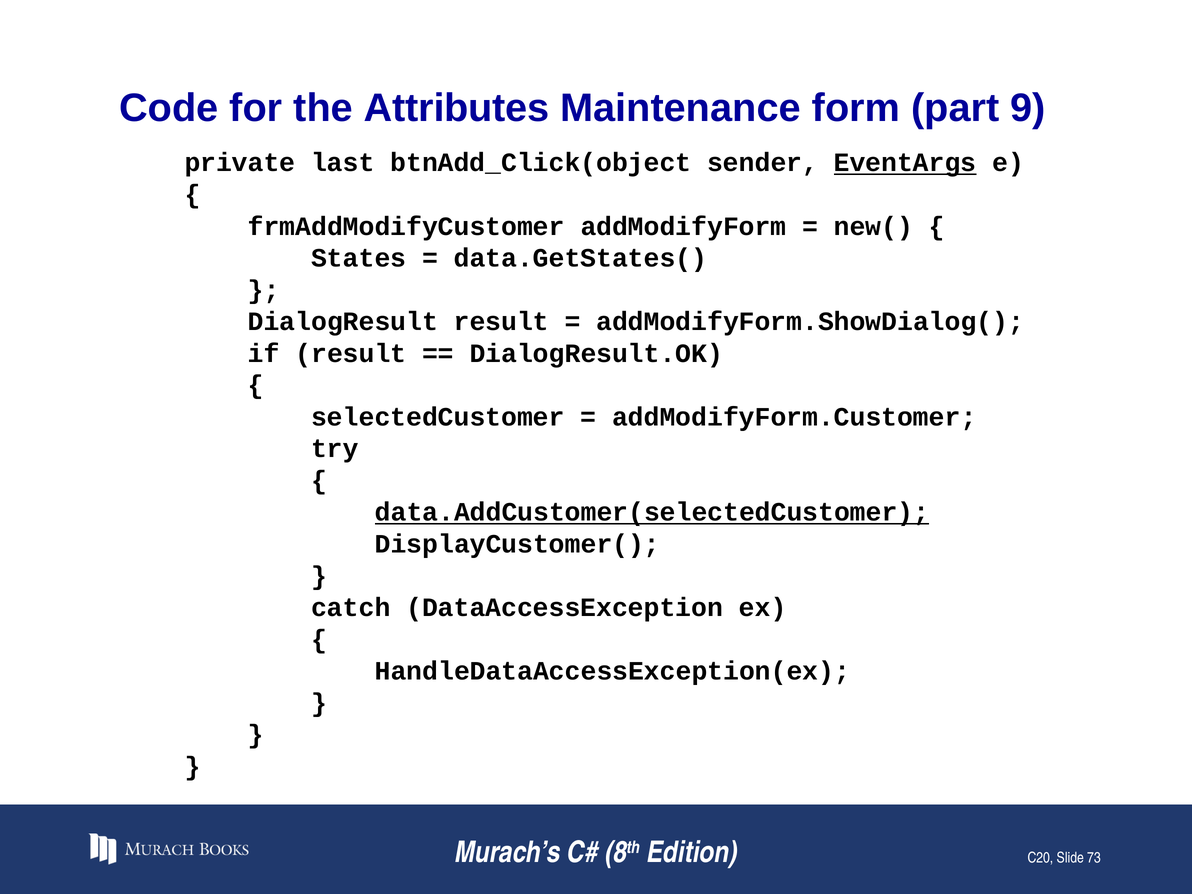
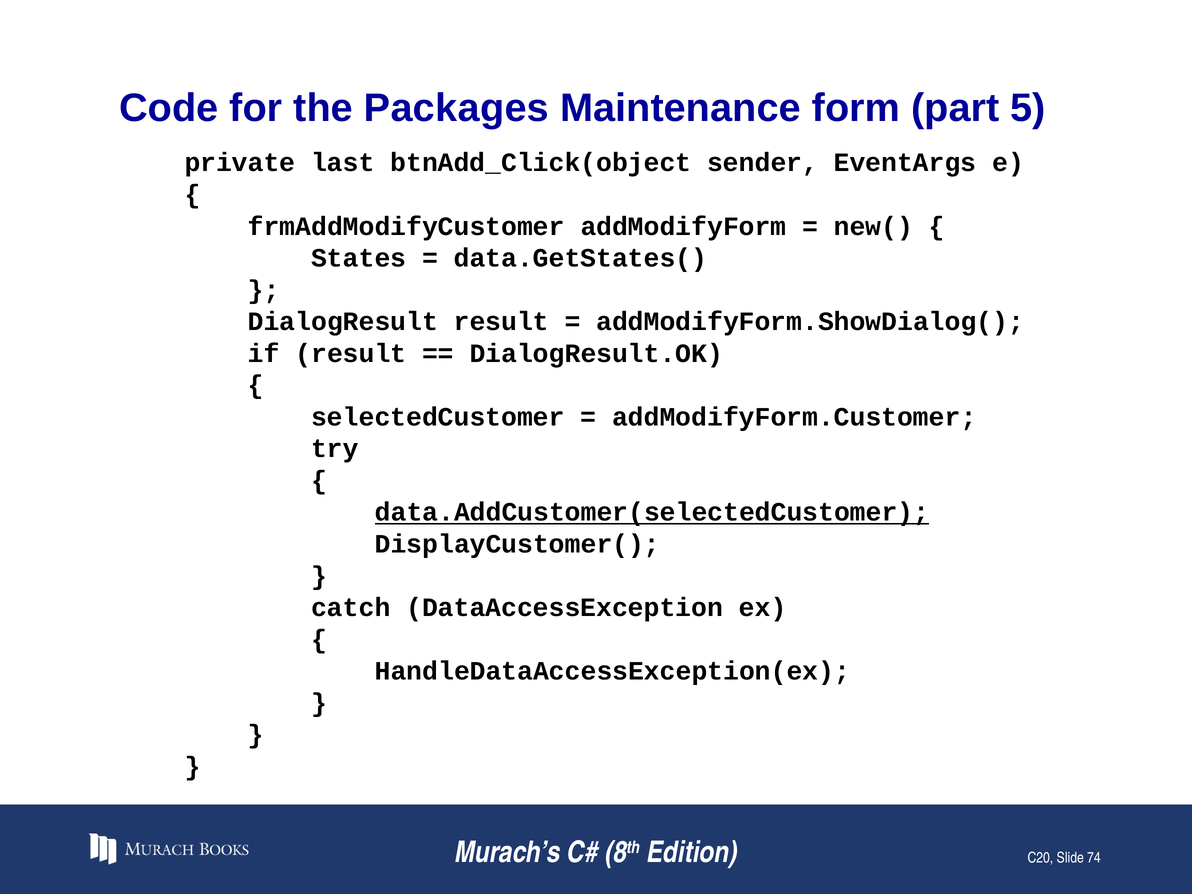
Attributes: Attributes -> Packages (456, 108)
9: 9 -> 5 (1028, 108)
EventArgs underline: present -> none (905, 163)
73: 73 -> 74 (1094, 858)
